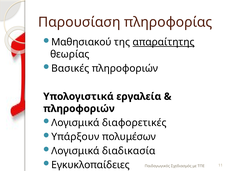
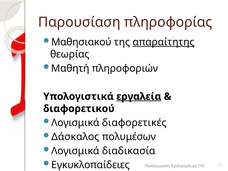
Βασικές: Βασικές -> Μαθητή (70, 68)
εργαλεία underline: none -> present (139, 96)
πληροφοριών: πληροφοριών -> διαφορετικού (79, 109)
Υπάρξουν: Υπάρξουν -> Δάσκαλος (75, 137)
